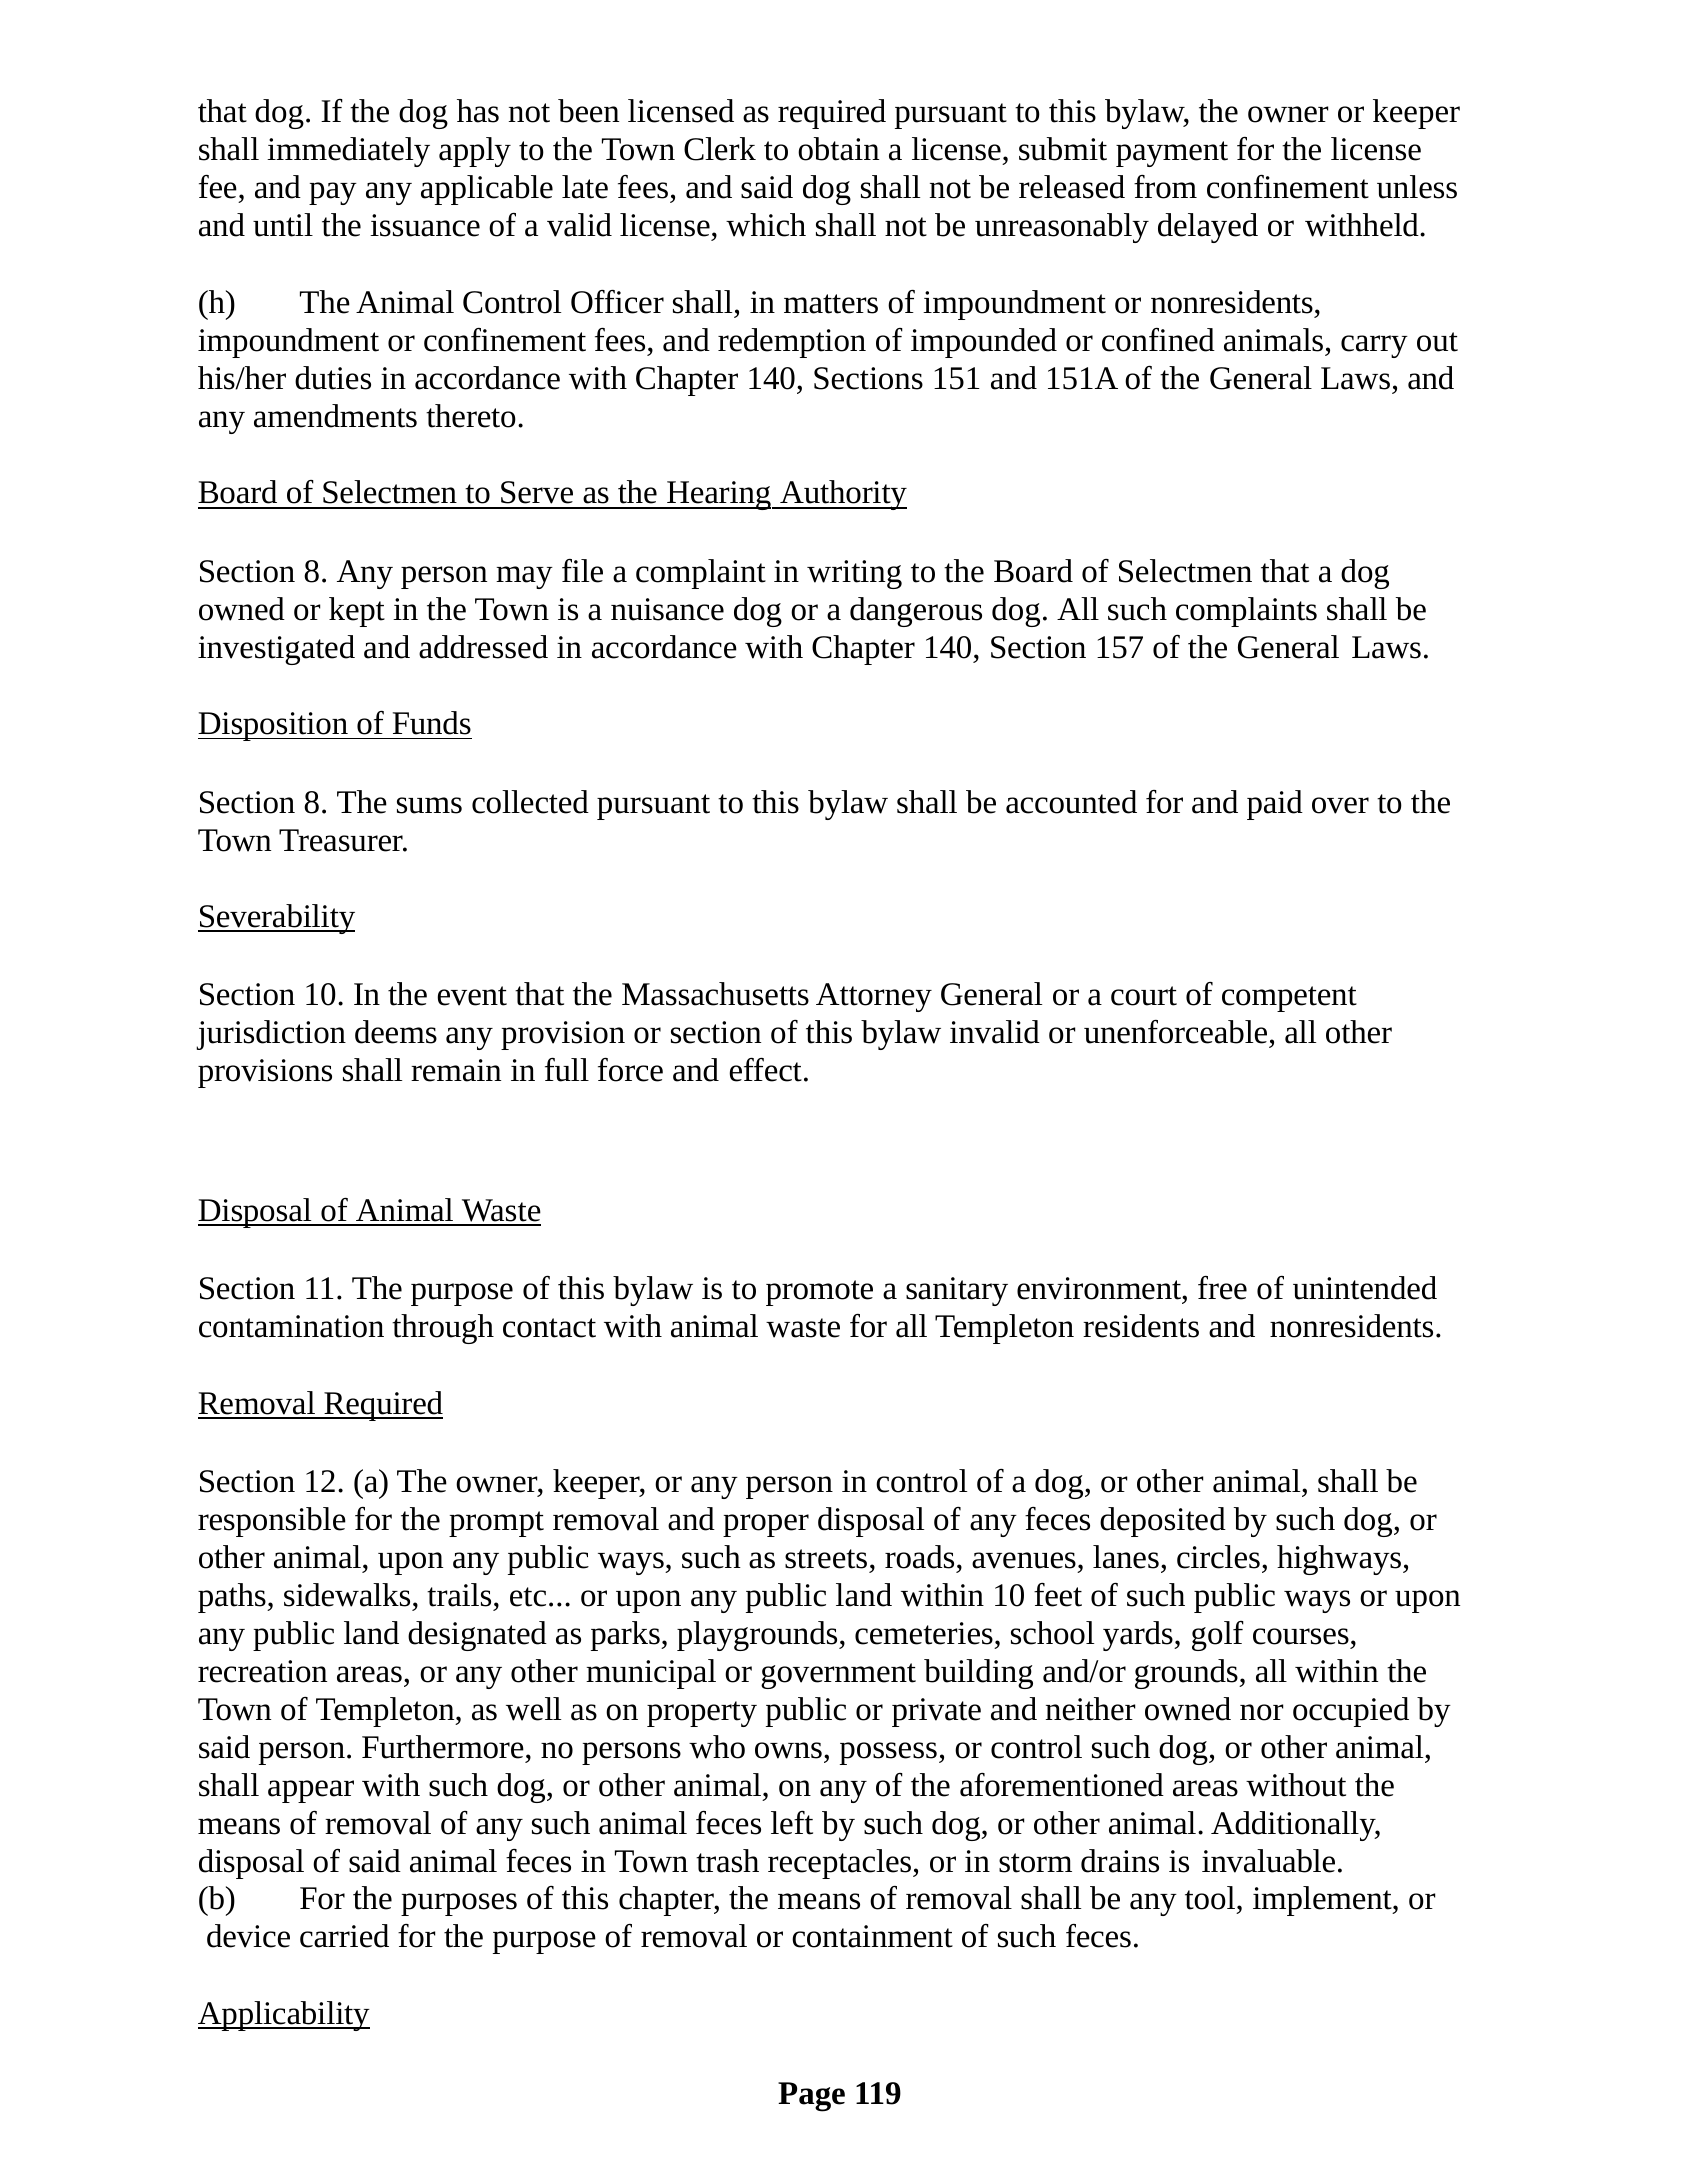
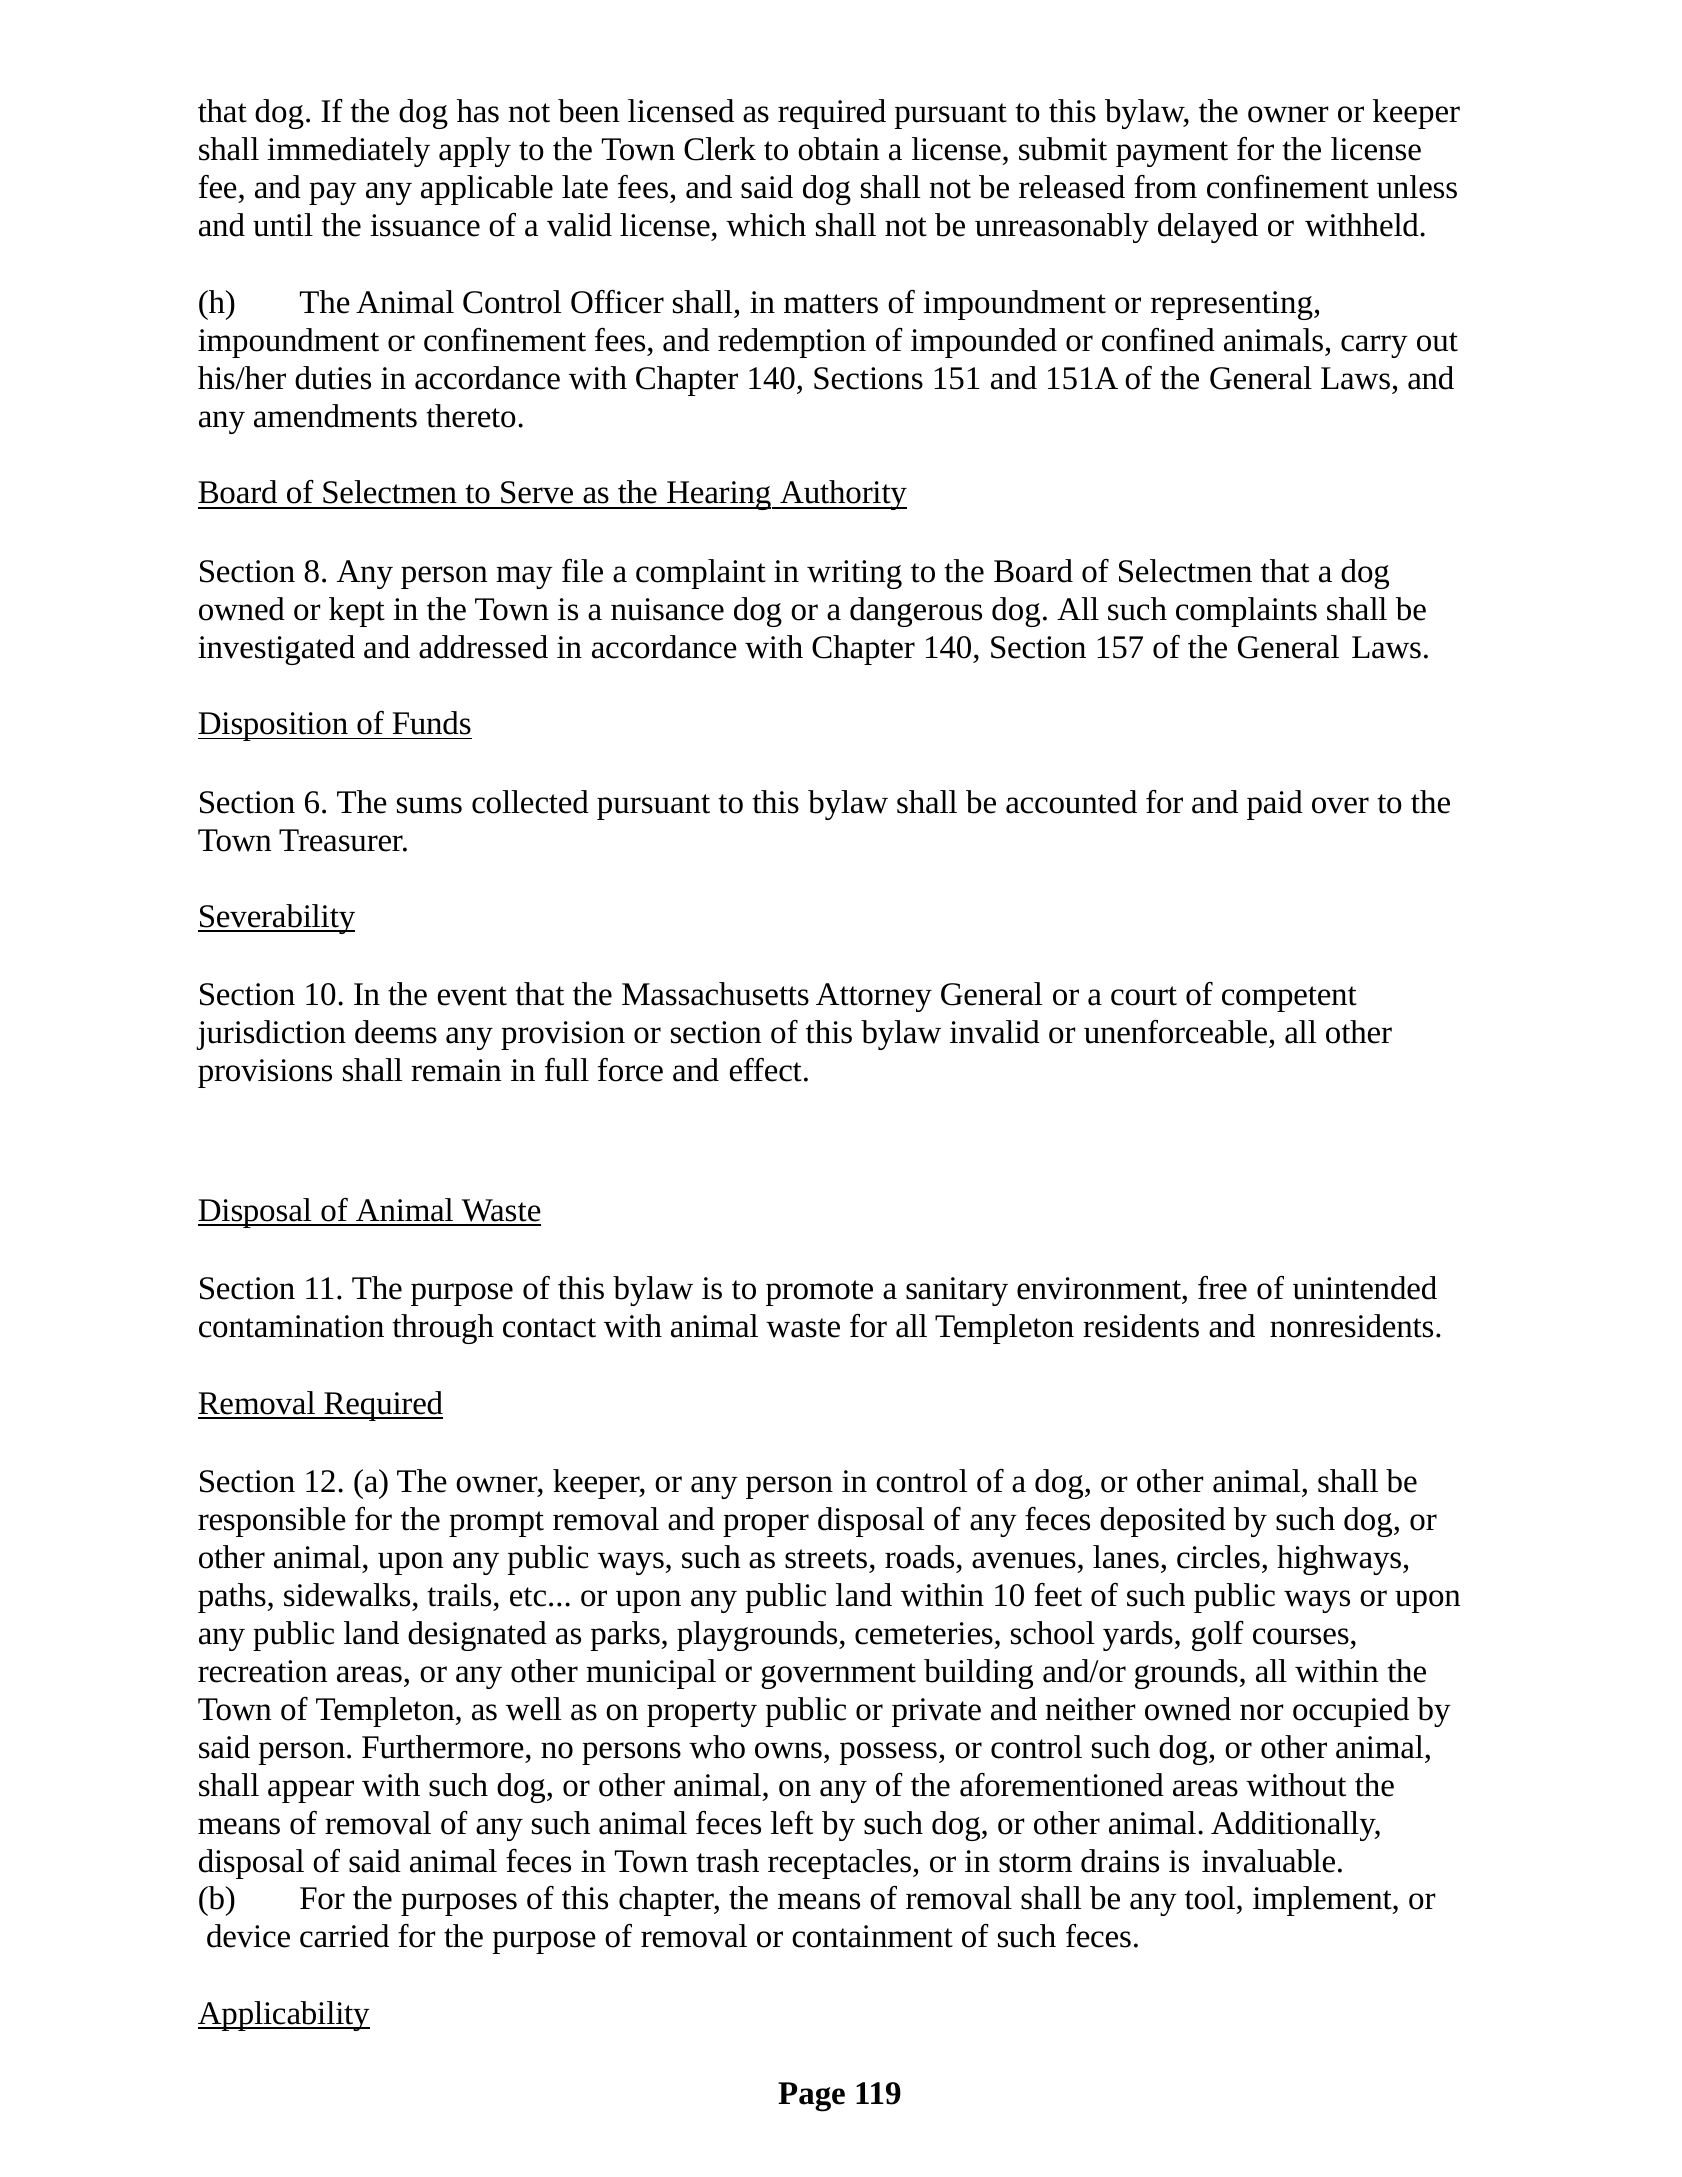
or nonresidents: nonresidents -> representing (1236, 303)
8: 8 -> 6 (316, 802)
